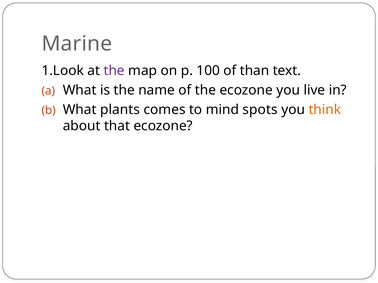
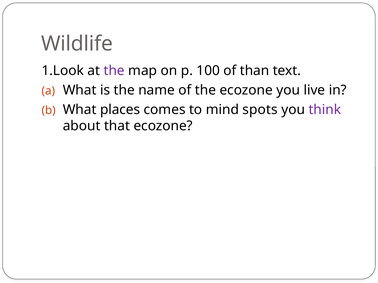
Marine: Marine -> Wildlife (77, 44)
plants: plants -> places (120, 110)
think colour: orange -> purple (325, 110)
